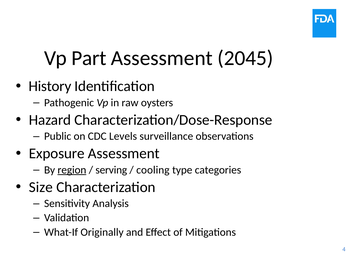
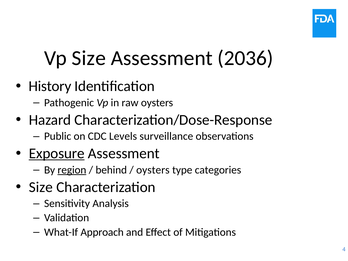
Vp Part: Part -> Size (89, 58)
2045: 2045 -> 2036 (245, 58)
Exposure underline: none -> present (57, 153)
serving: serving -> behind (111, 170)
cooling: cooling -> oysters (153, 170)
Originally: Originally -> Approach (102, 232)
